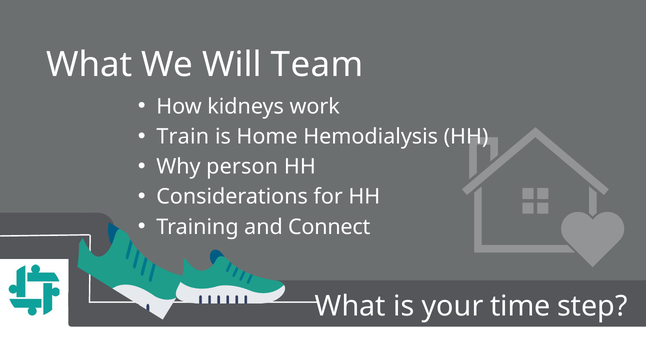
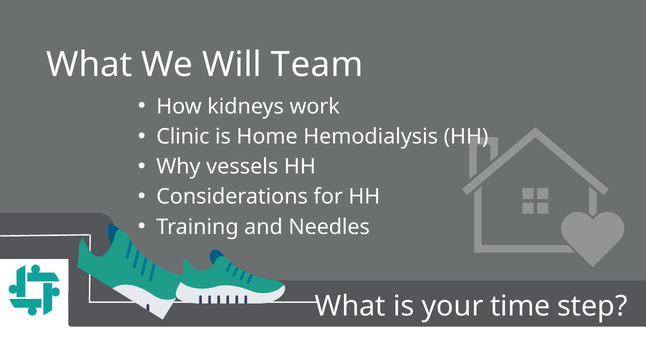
Train: Train -> Clinic (183, 137)
person: person -> vessels (242, 167)
Connect: Connect -> Needles (329, 227)
